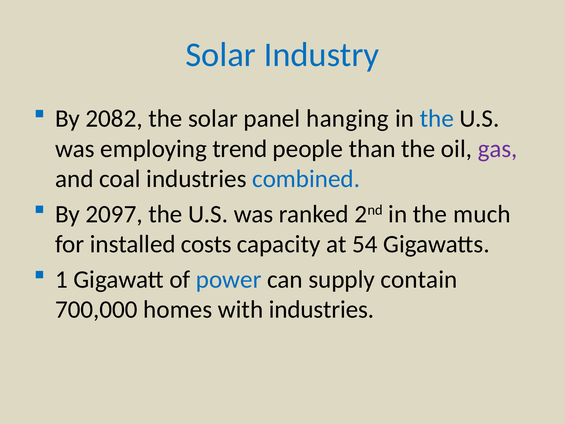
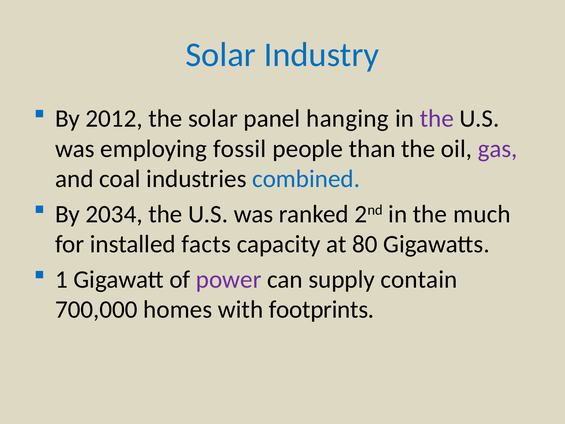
2082: 2082 -> 2012 (114, 119)
the colour: blue -> purple (437, 119)
trend: trend -> fossil (240, 149)
2097: 2097 -> 2034 (114, 214)
costs: costs -> facts (206, 244)
54: 54 -> 80 (365, 244)
power colour: blue -> purple (229, 279)
with industries: industries -> footprints (322, 309)
